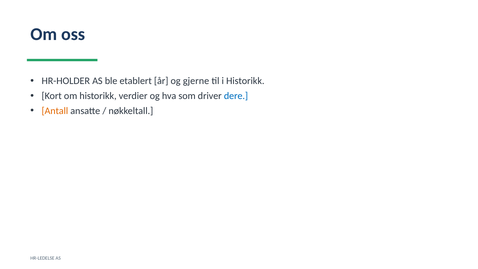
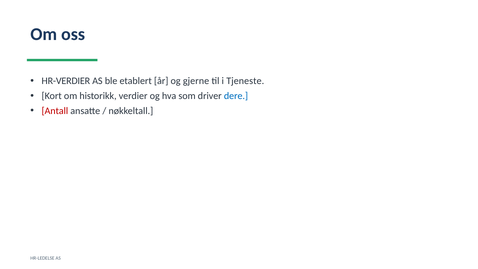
HR-HOLDER: HR-HOLDER -> HR-VERDIER (66, 81)
i Historikk: Historikk -> Tjeneste (245, 81)
Antall colour: orange -> red (55, 111)
